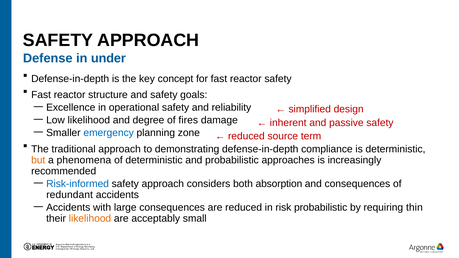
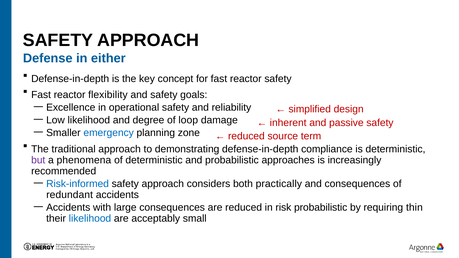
under: under -> either (108, 58)
structure: structure -> flexibility (108, 95)
fires: fires -> loop (188, 120)
but colour: orange -> purple (38, 160)
absorption: absorption -> practically (279, 184)
likelihood colour: orange -> blue (90, 219)
